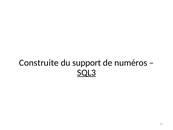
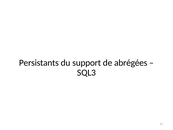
Construite: Construite -> Persistants (39, 63)
numéros: numéros -> abrégées (131, 63)
SQL3 underline: present -> none (86, 72)
